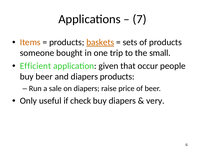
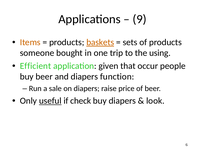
7: 7 -> 9 (140, 19)
small: small -> using (160, 53)
diapers products: products -> function (117, 77)
useful underline: none -> present (50, 101)
very: very -> look (155, 101)
